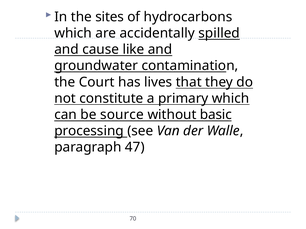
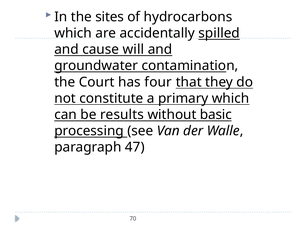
like: like -> will (133, 50)
lives: lives -> four (158, 82)
source: source -> results (122, 115)
